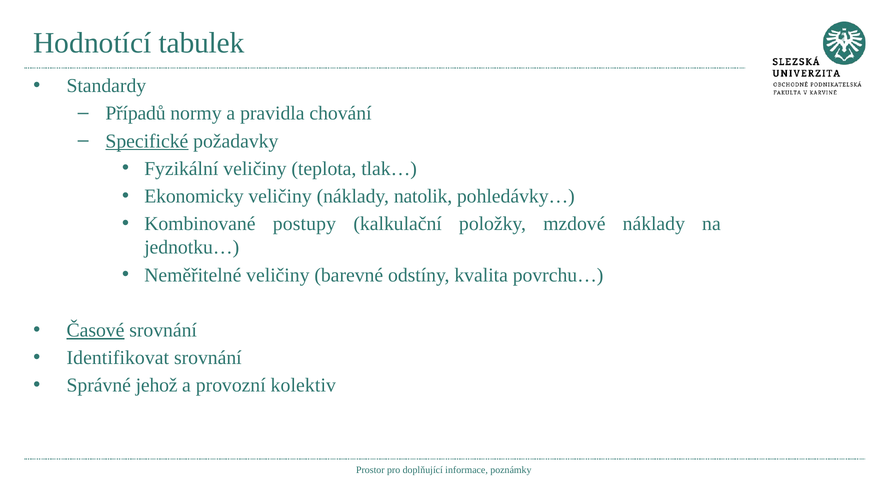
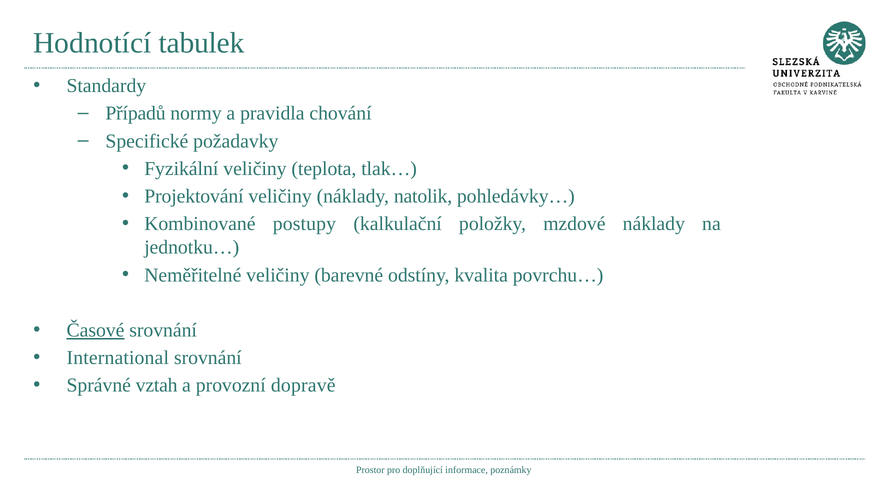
Specifické underline: present -> none (147, 141)
Ekonomicky: Ekonomicky -> Projektování (194, 196)
Identifikovat: Identifikovat -> International (118, 358)
jehož: jehož -> vztah (157, 386)
kolektiv: kolektiv -> dopravě (303, 386)
